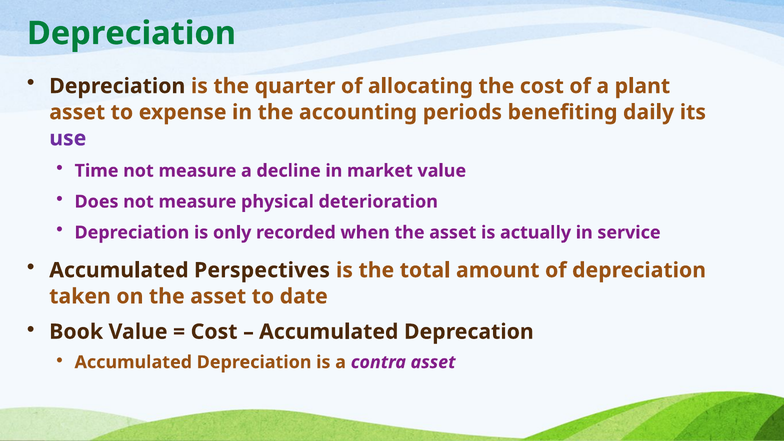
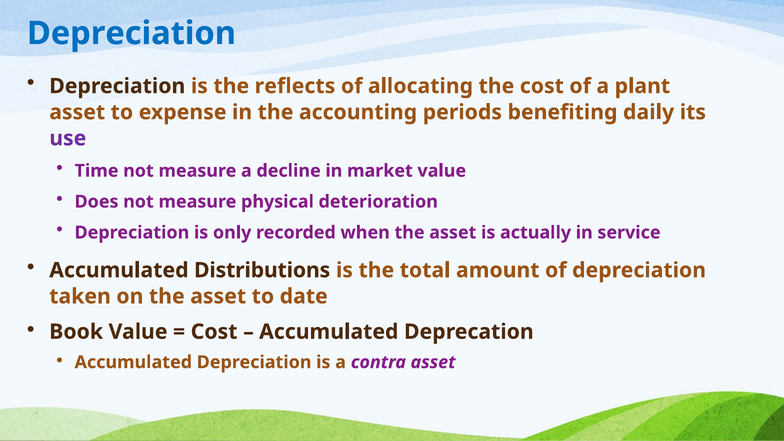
Depreciation colour: green -> blue (131, 33)
quarter: quarter -> reflects (295, 86)
Perspectives: Perspectives -> Distributions (262, 270)
